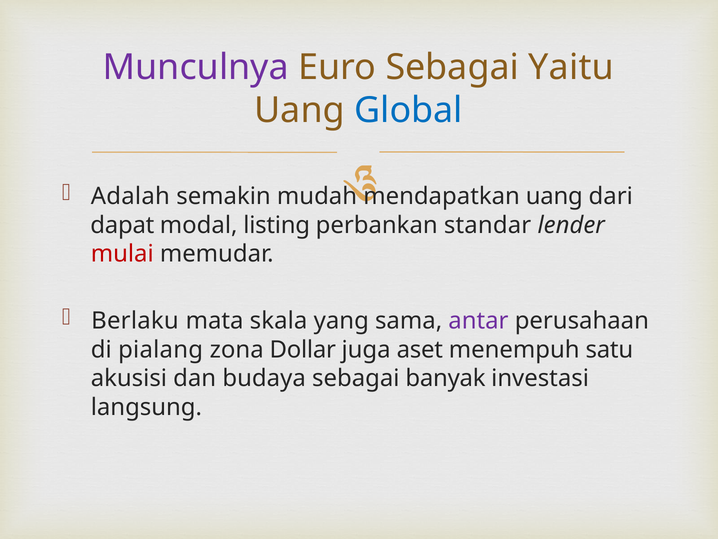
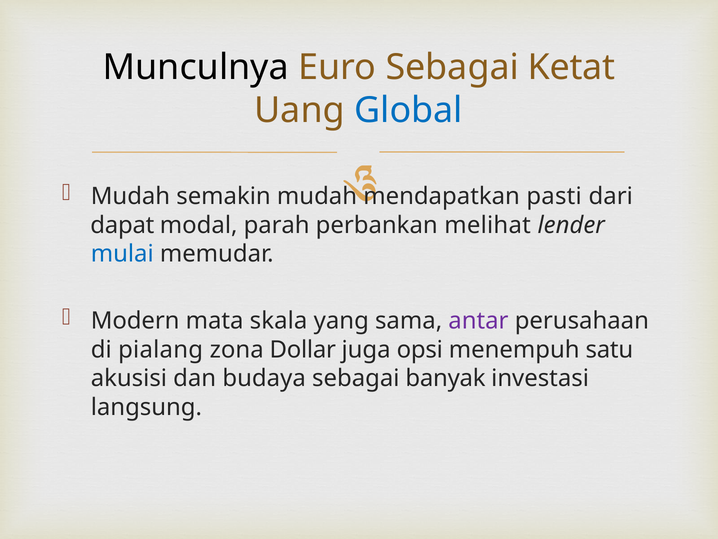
Munculnya colour: purple -> black (196, 67)
Yaitu: Yaitu -> Ketat (571, 67)
Adalah: Adalah -> Mudah (130, 196)
mendapatkan uang: uang -> pasti (554, 196)
listing: listing -> parah (277, 225)
standar: standar -> melihat (488, 225)
mulai colour: red -> blue (122, 254)
Berlaku: Berlaku -> Modern (135, 321)
aset: aset -> opsi (420, 349)
